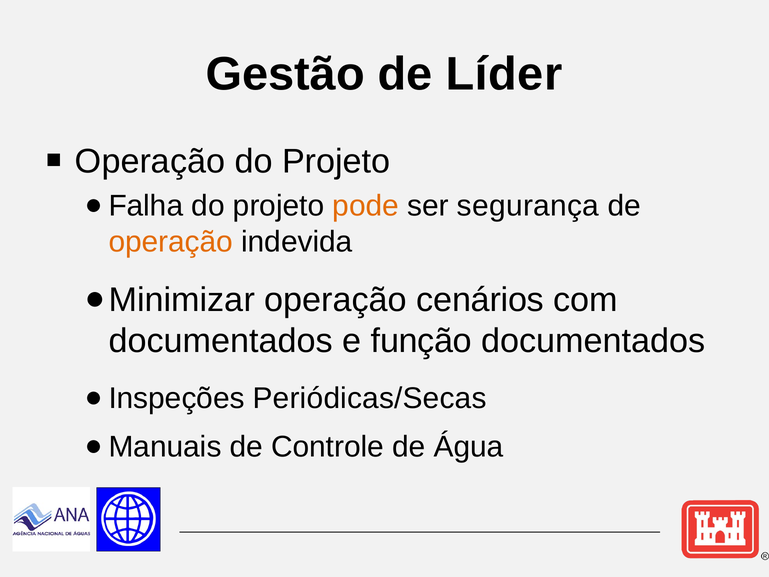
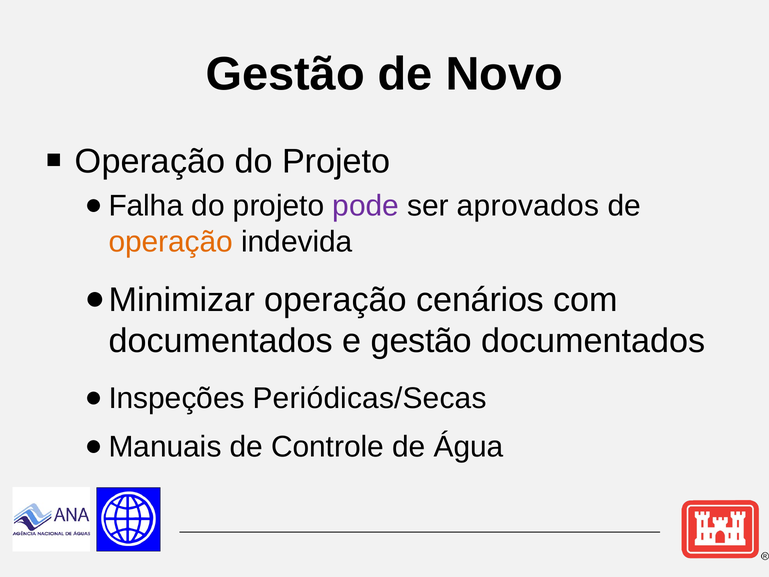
Líder: Líder -> Novo (504, 74)
pode colour: orange -> purple (366, 206)
segurança: segurança -> aprovados (528, 206)
e função: função -> gestão (421, 341)
